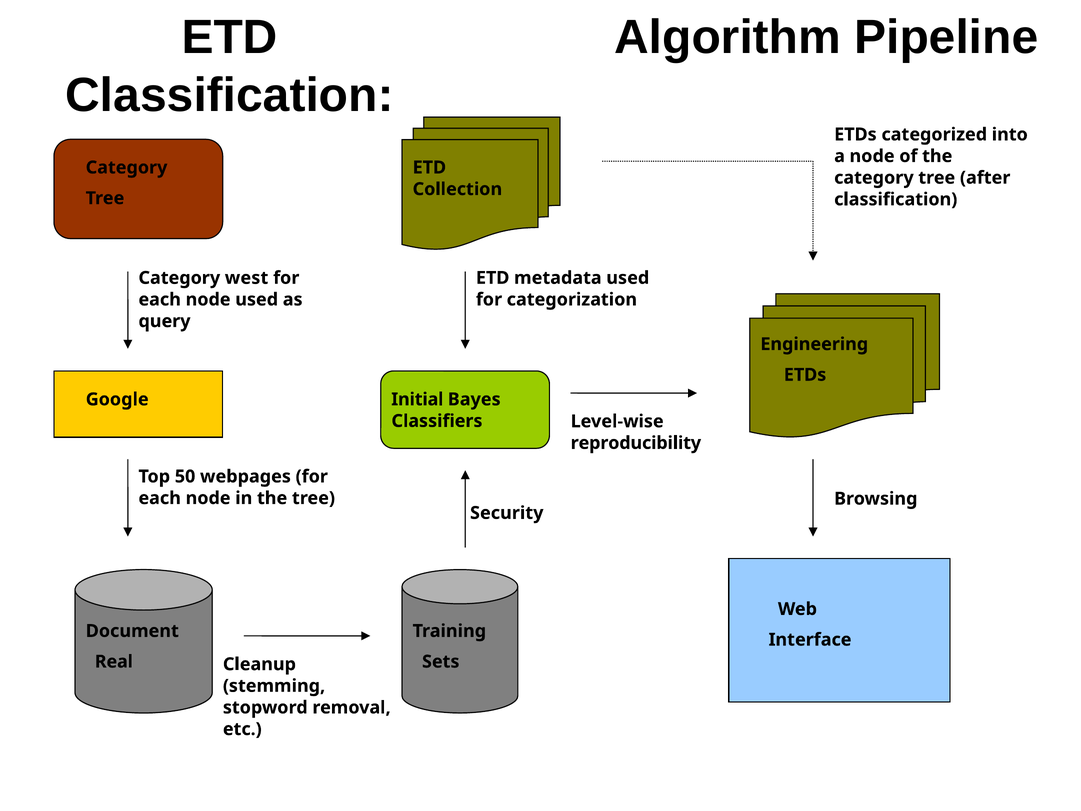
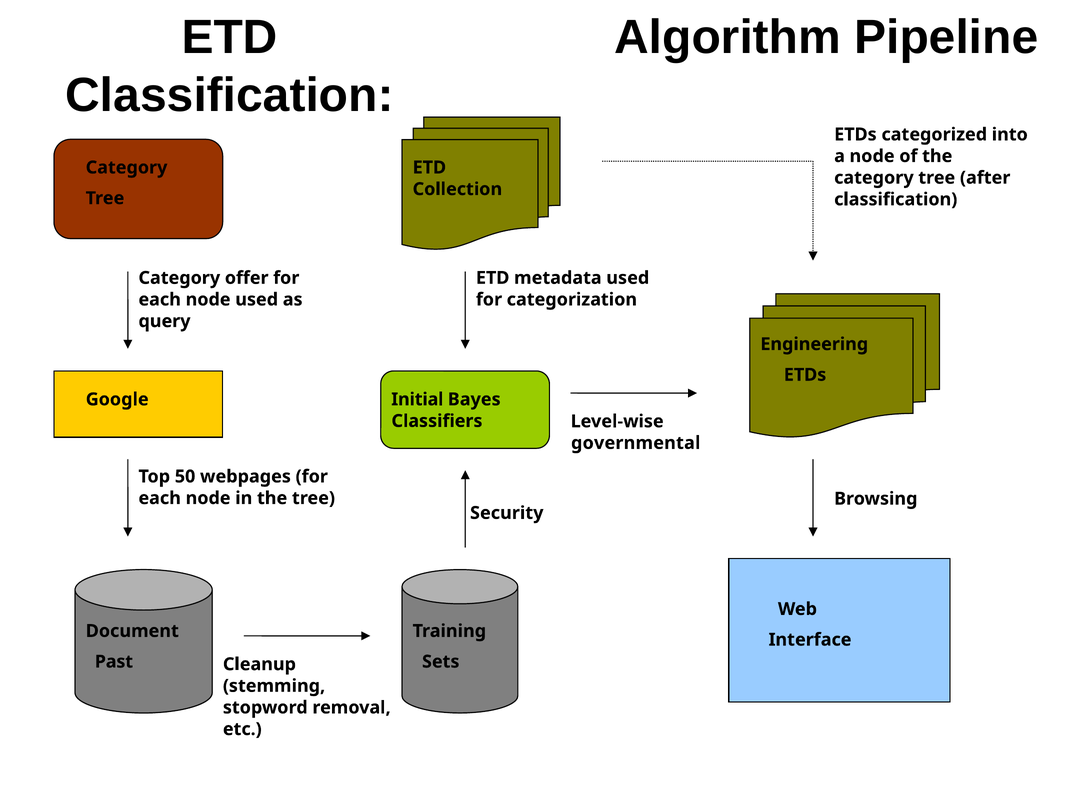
west: west -> offer (247, 278)
reproducibility: reproducibility -> governmental (636, 443)
Real: Real -> Past (114, 661)
